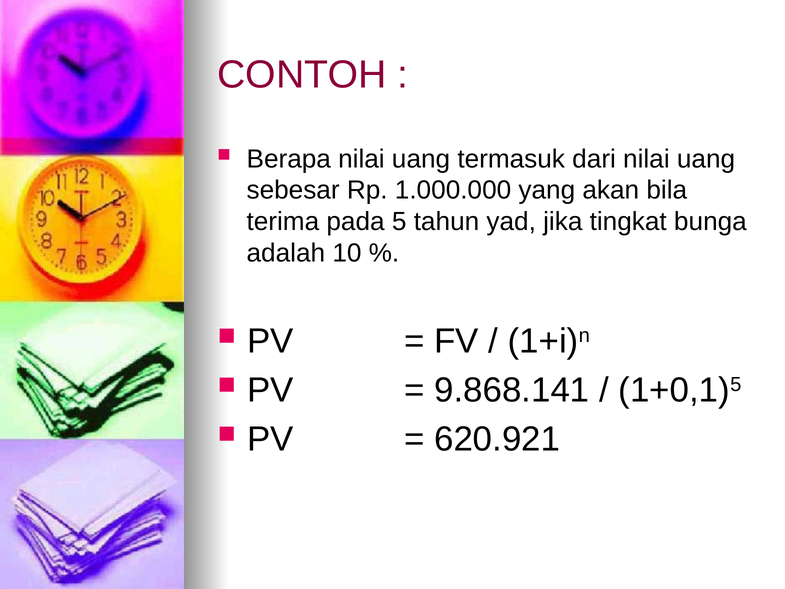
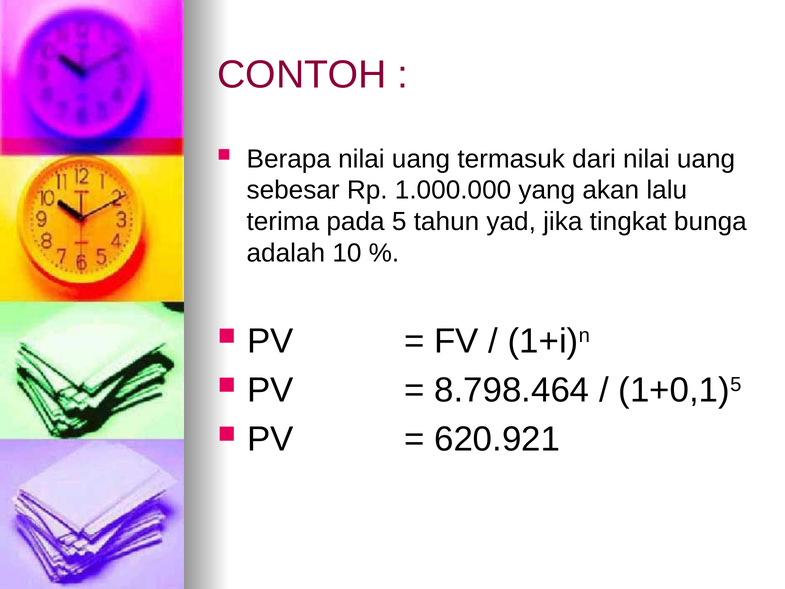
bila: bila -> lalu (667, 190)
9.868.141: 9.868.141 -> 8.798.464 (512, 390)
